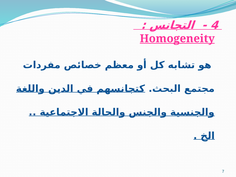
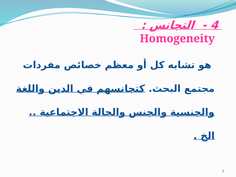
Homogeneity underline: present -> none (177, 39)
